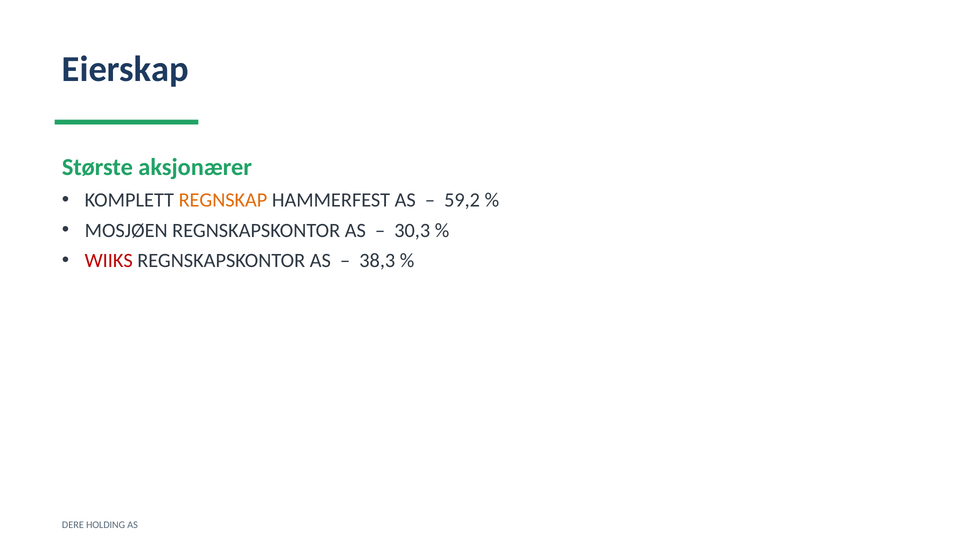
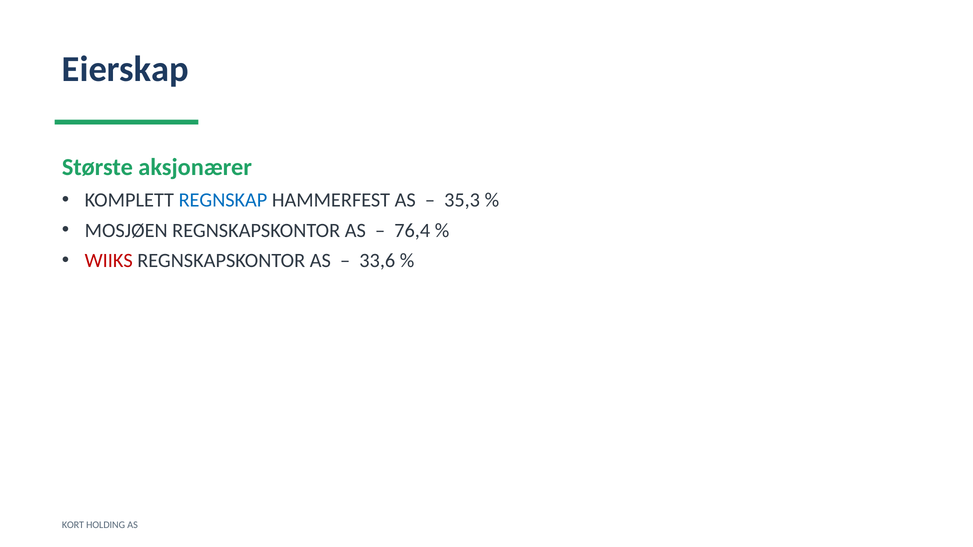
REGNSKAP colour: orange -> blue (223, 200)
59,2: 59,2 -> 35,3 (462, 200)
30,3: 30,3 -> 76,4 (412, 231)
38,3: 38,3 -> 33,6 (377, 261)
DERE: DERE -> KORT (73, 525)
